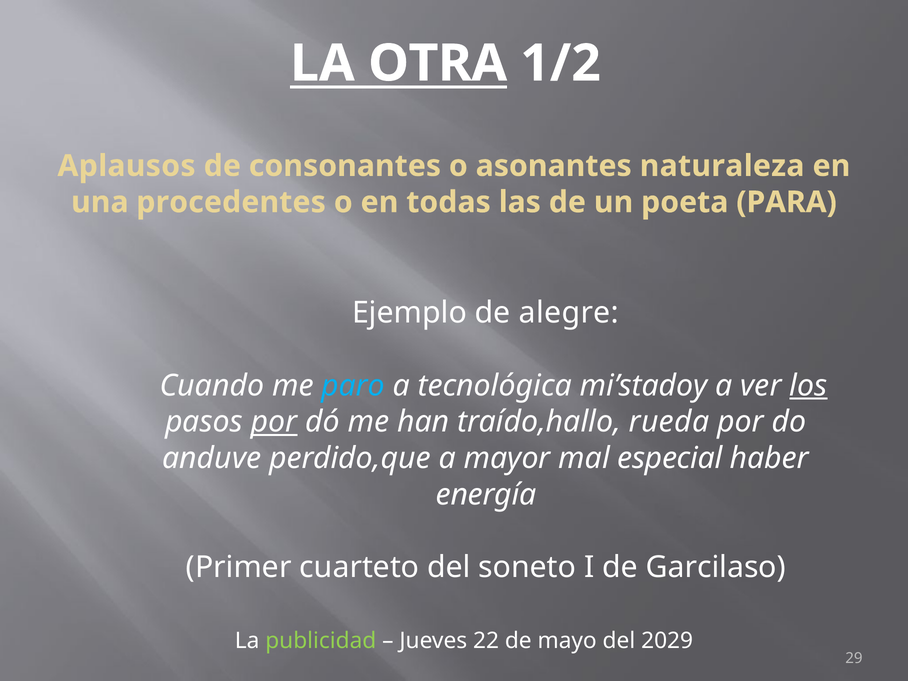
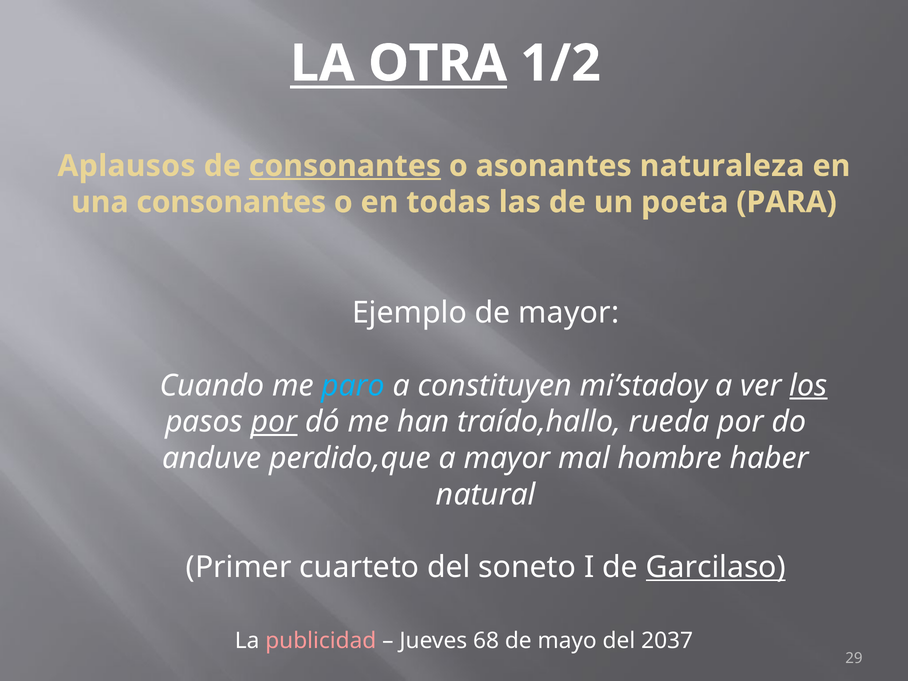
consonantes underline: none -> present (345, 166)
una procedentes: procedentes -> consonantes (231, 202)
de alegre: alegre -> mayor (569, 313)
tecnológica: tecnológica -> constituyen (495, 386)
especial: especial -> hombre (670, 458)
energía: energía -> natural (486, 495)
Garcilaso underline: none -> present (716, 567)
publicidad colour: light green -> pink (321, 641)
22: 22 -> 68 (486, 641)
2029: 2029 -> 2037 (667, 641)
